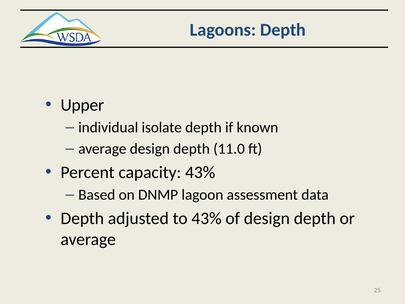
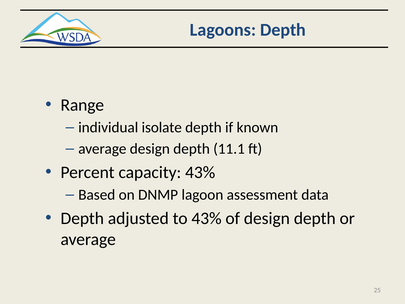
Upper: Upper -> Range (82, 105)
11.0: 11.0 -> 11.1 (229, 149)
